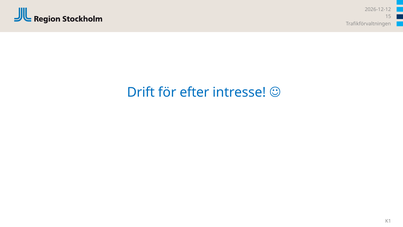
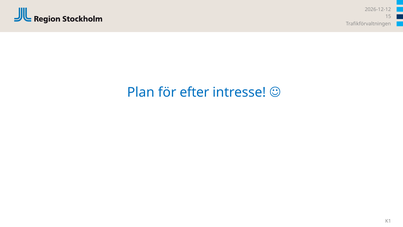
Drift: Drift -> Plan (141, 92)
